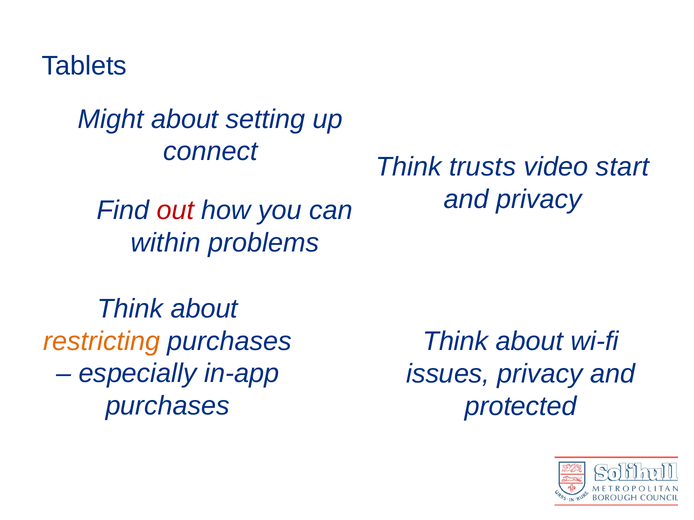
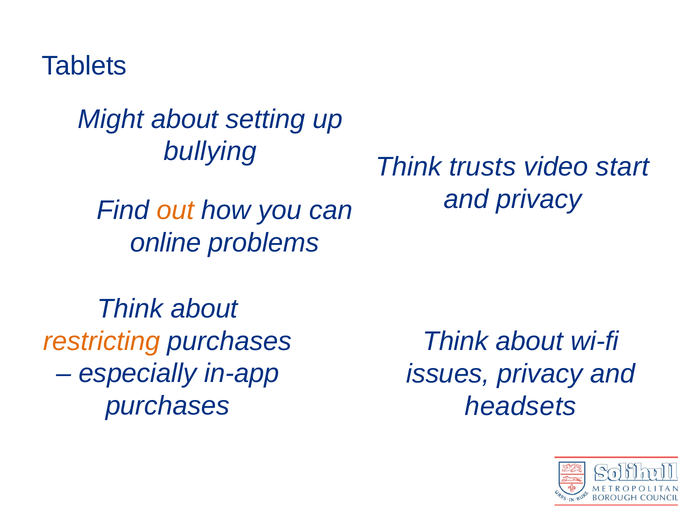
connect: connect -> bullying (210, 152)
out colour: red -> orange (175, 211)
within: within -> online (166, 243)
protected: protected -> headsets (521, 407)
